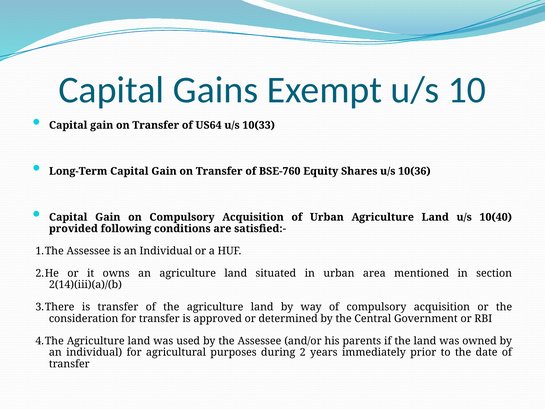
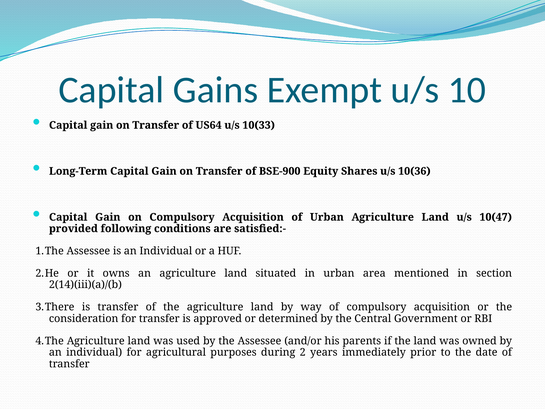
BSE-760: BSE-760 -> BSE-900 (280, 171)
10(40: 10(40 -> 10(47 (496, 217)
